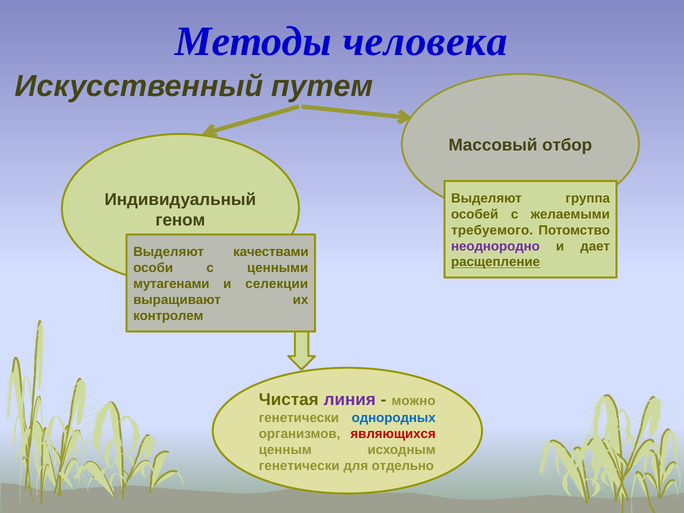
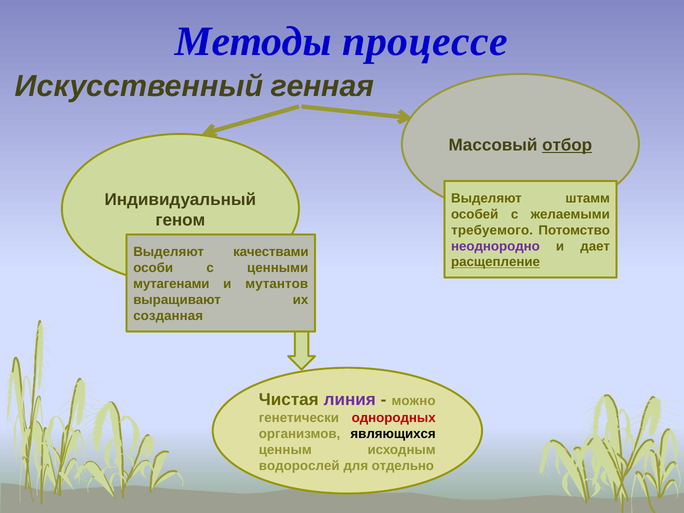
человека: человека -> процессе (425, 41)
путем: путем -> генная (322, 86)
отбор underline: none -> present (567, 145)
группа: группа -> штамм (588, 198)
селекции: селекции -> мутантов (277, 284)
контролем: контролем -> созданная (168, 316)
однородных colour: blue -> red (394, 418)
являющихся colour: red -> black (393, 434)
генетически: генетически -> водорослей (299, 466)
